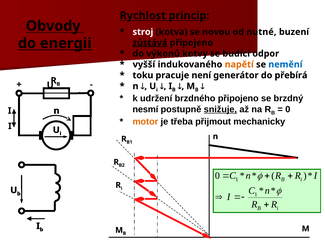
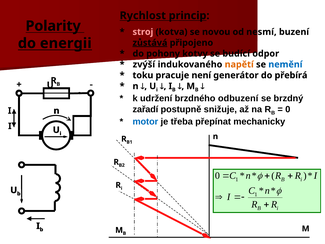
Obvody: Obvody -> Polarity (53, 26)
stroj colour: white -> pink (143, 32)
nutné: nutné -> nesmí (261, 32)
výkonů: výkonů -> pohony (163, 54)
vyšší: vyšší -> zvýší (144, 64)
brzdného připojeno: připojeno -> odbuzení (238, 98)
nesmí: nesmí -> zařadí (145, 109)
snižuje underline: present -> none (220, 109)
motor colour: orange -> blue (145, 122)
přijmout: přijmout -> přepínat (213, 122)
